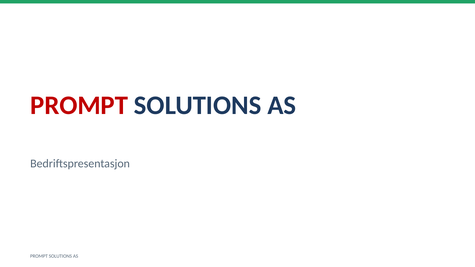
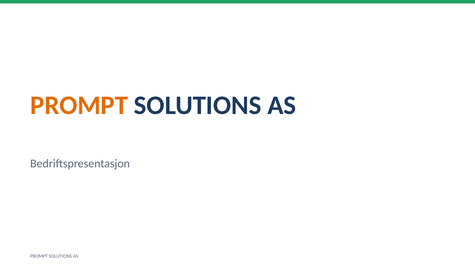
PROMPT colour: red -> orange (79, 105)
